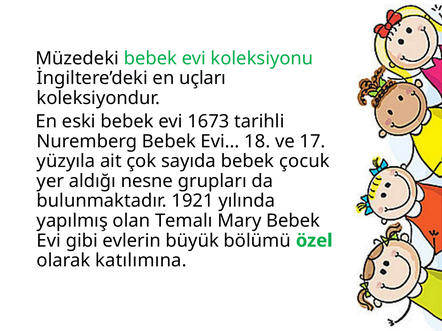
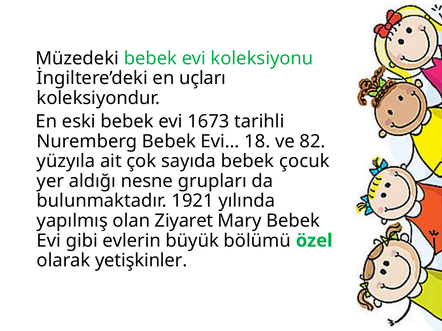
17: 17 -> 82 (313, 142)
Temalı: Temalı -> Ziyaret (184, 221)
katılımına: katılımına -> yetişkinler (141, 261)
